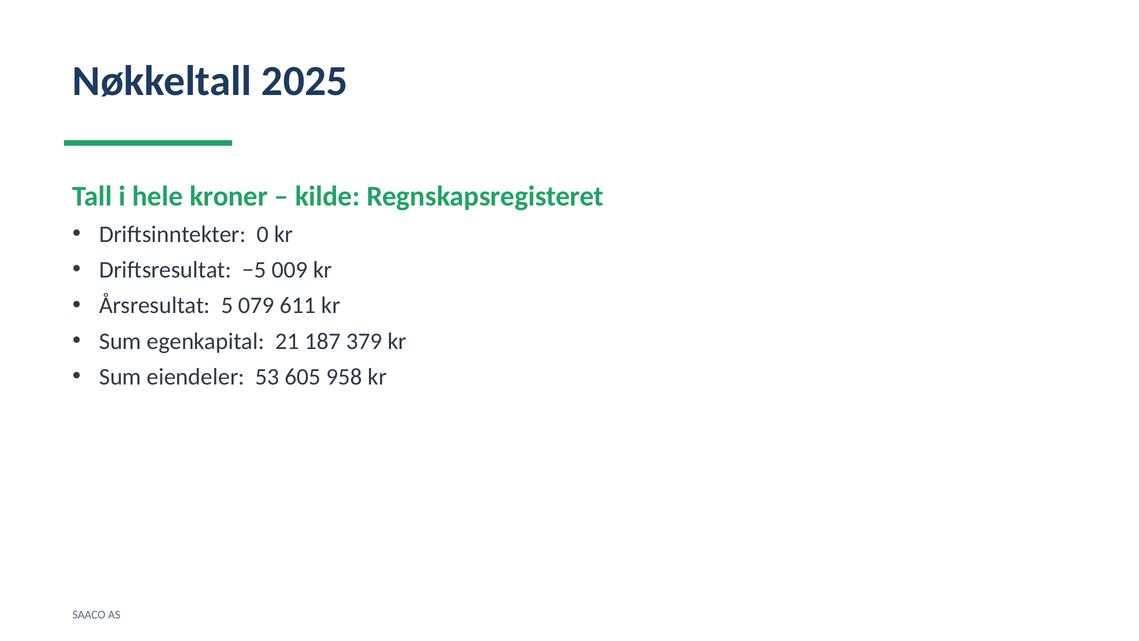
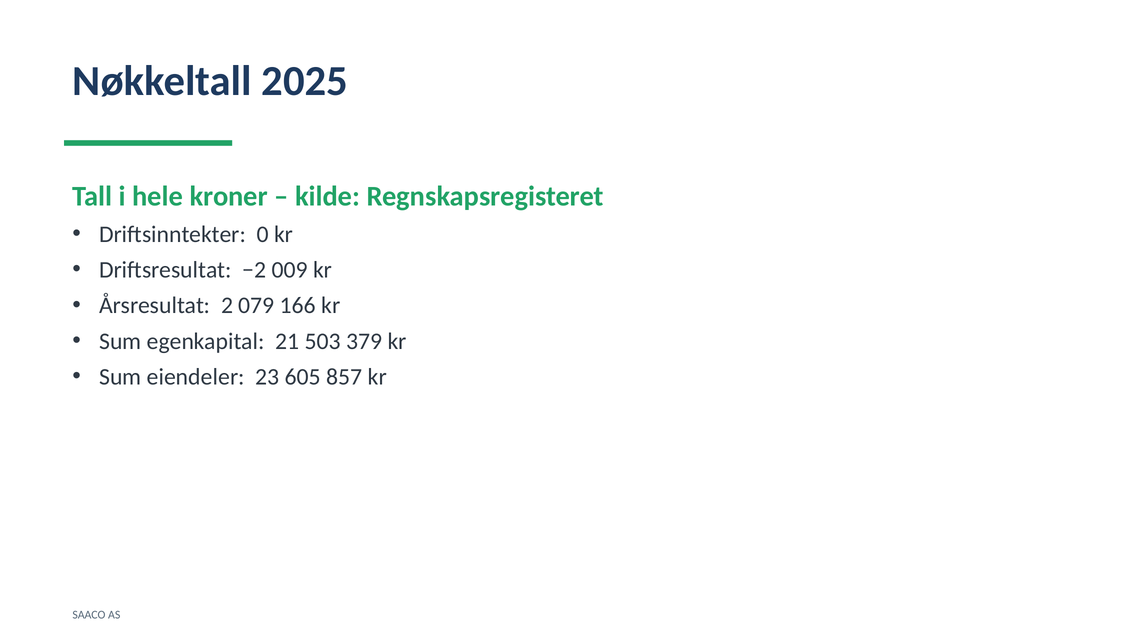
−5: −5 -> −2 (254, 270)
5: 5 -> 2 (227, 305)
611: 611 -> 166 (298, 305)
187: 187 -> 503 (323, 341)
53: 53 -> 23 (267, 377)
958: 958 -> 857 (344, 377)
